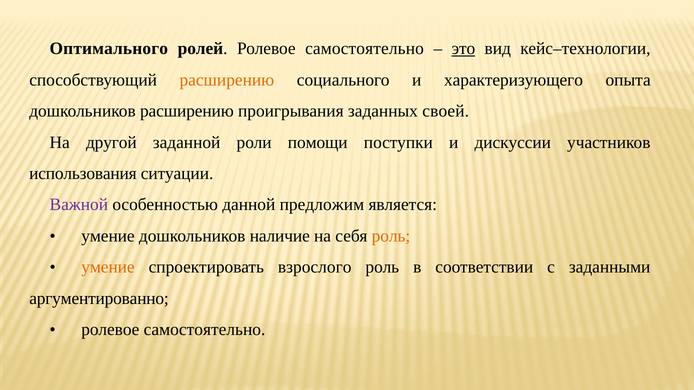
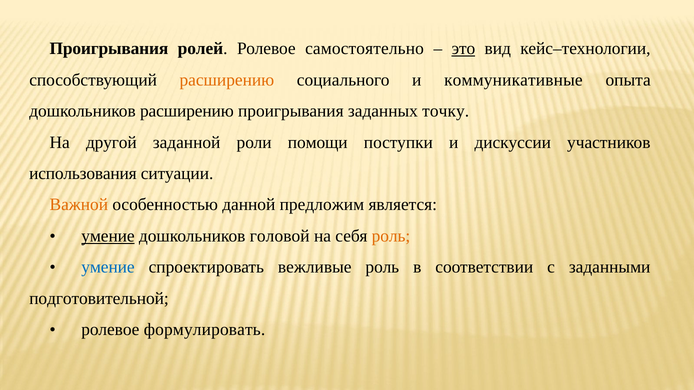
Оптимального: Оптимального -> Проигрывания (109, 49)
характеризующего: характеризующего -> коммуникативные (513, 80)
своей: своей -> точку (446, 111)
Важной colour: purple -> orange (79, 205)
умение underline: none -> present (108, 236)
наличие: наличие -> головой (280, 236)
умение colour: orange -> blue (108, 267)
взрослого: взрослого -> вежливые (315, 267)
аргументированно: аргументированно -> подготовительной (99, 299)
самостоятельно: самостоятельно -> формулировать (205, 330)
